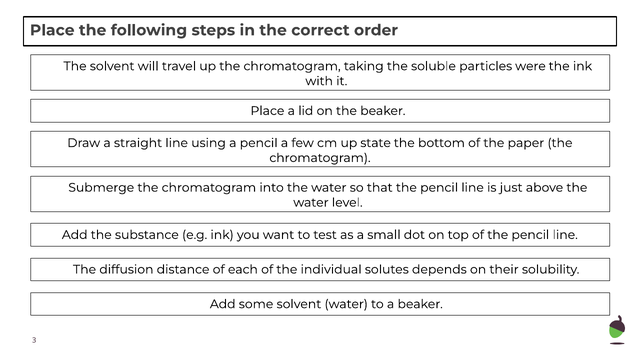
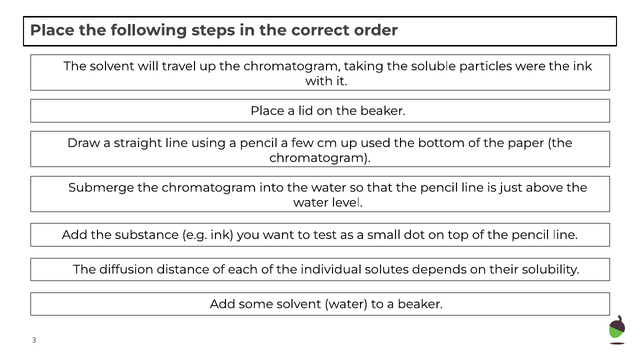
state: state -> used (376, 143)
